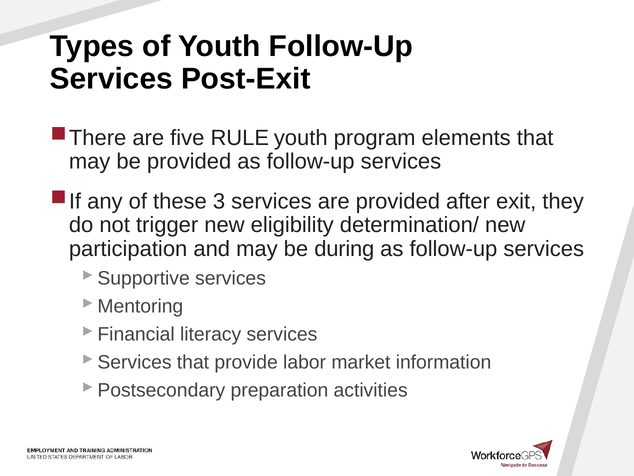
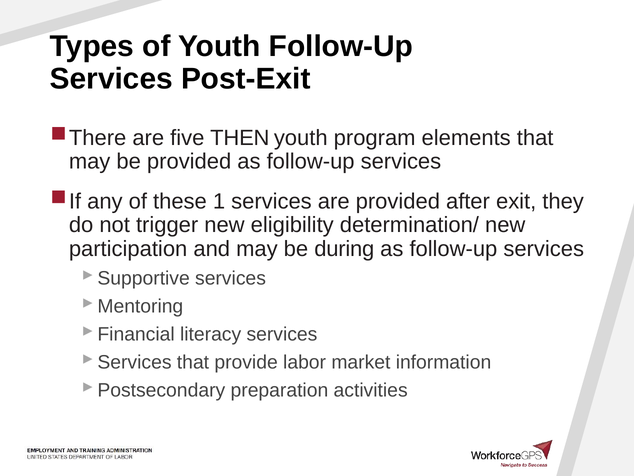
RULE: RULE -> THEN (240, 138)
3: 3 -> 1 (219, 201)
